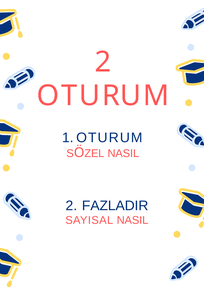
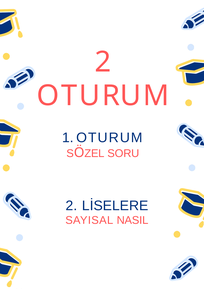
SÖZEL NASIL: NASIL -> SORU (123, 153)
FAZLADIR: FAZLADIR -> LİSELERE (115, 206)
